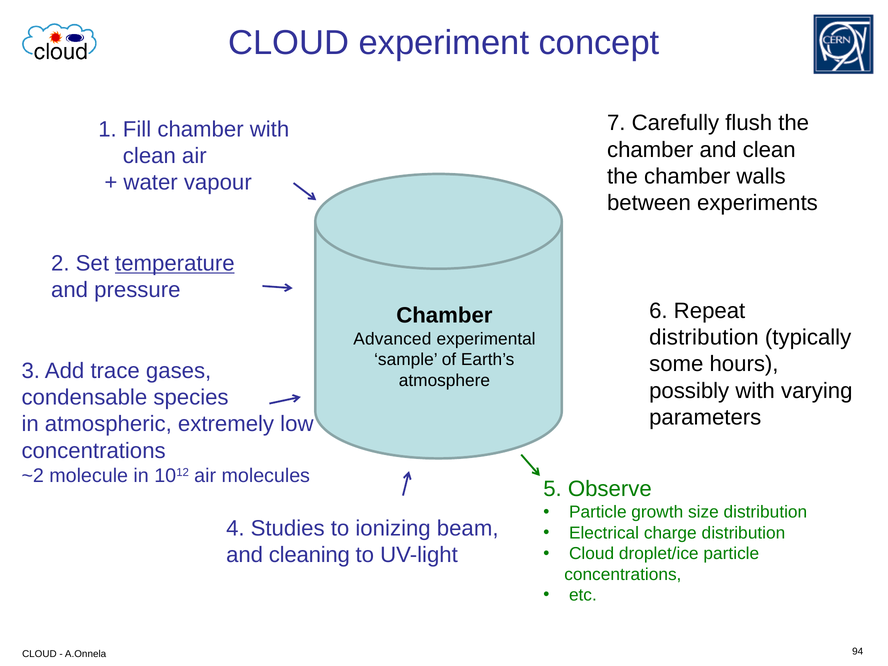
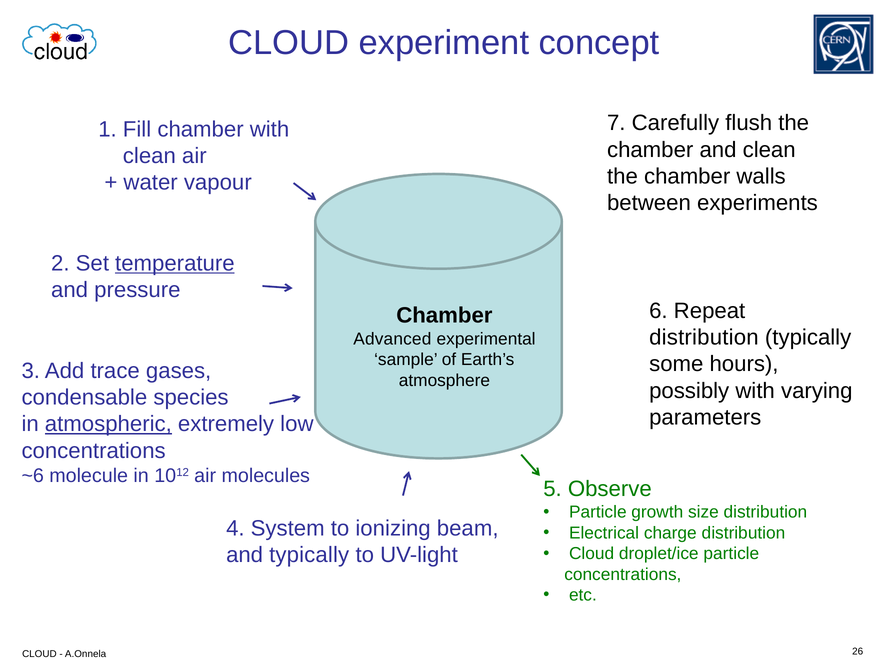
atmospheric underline: none -> present (108, 424)
~2: ~2 -> ~6 (33, 476)
Studies: Studies -> System (288, 528)
and cleaning: cleaning -> typically (309, 555)
94: 94 -> 26 (858, 652)
